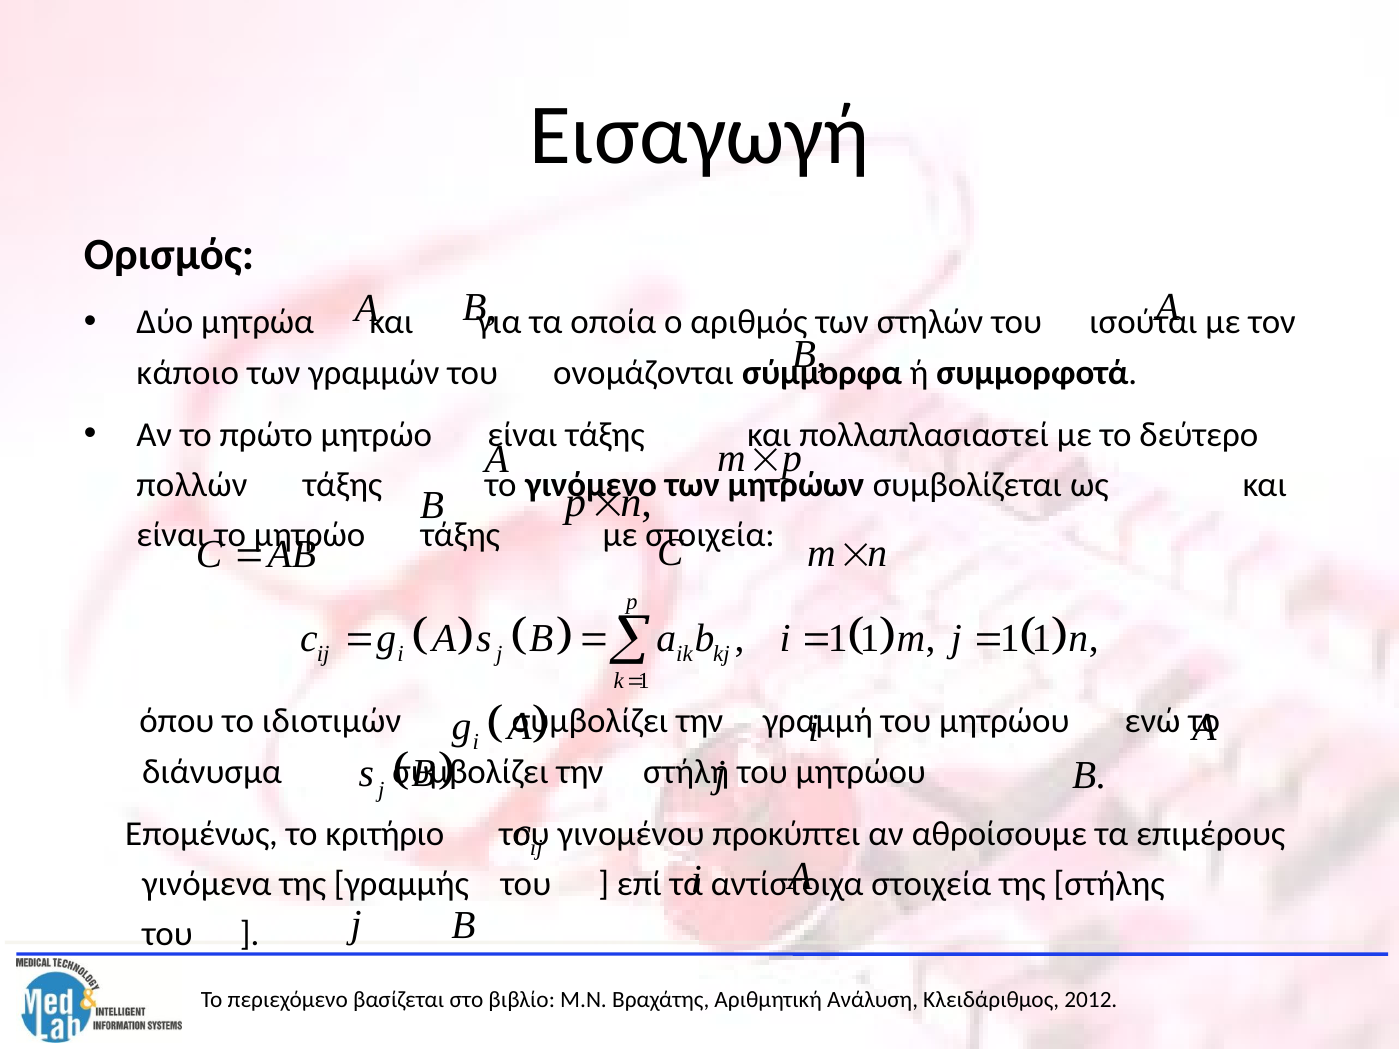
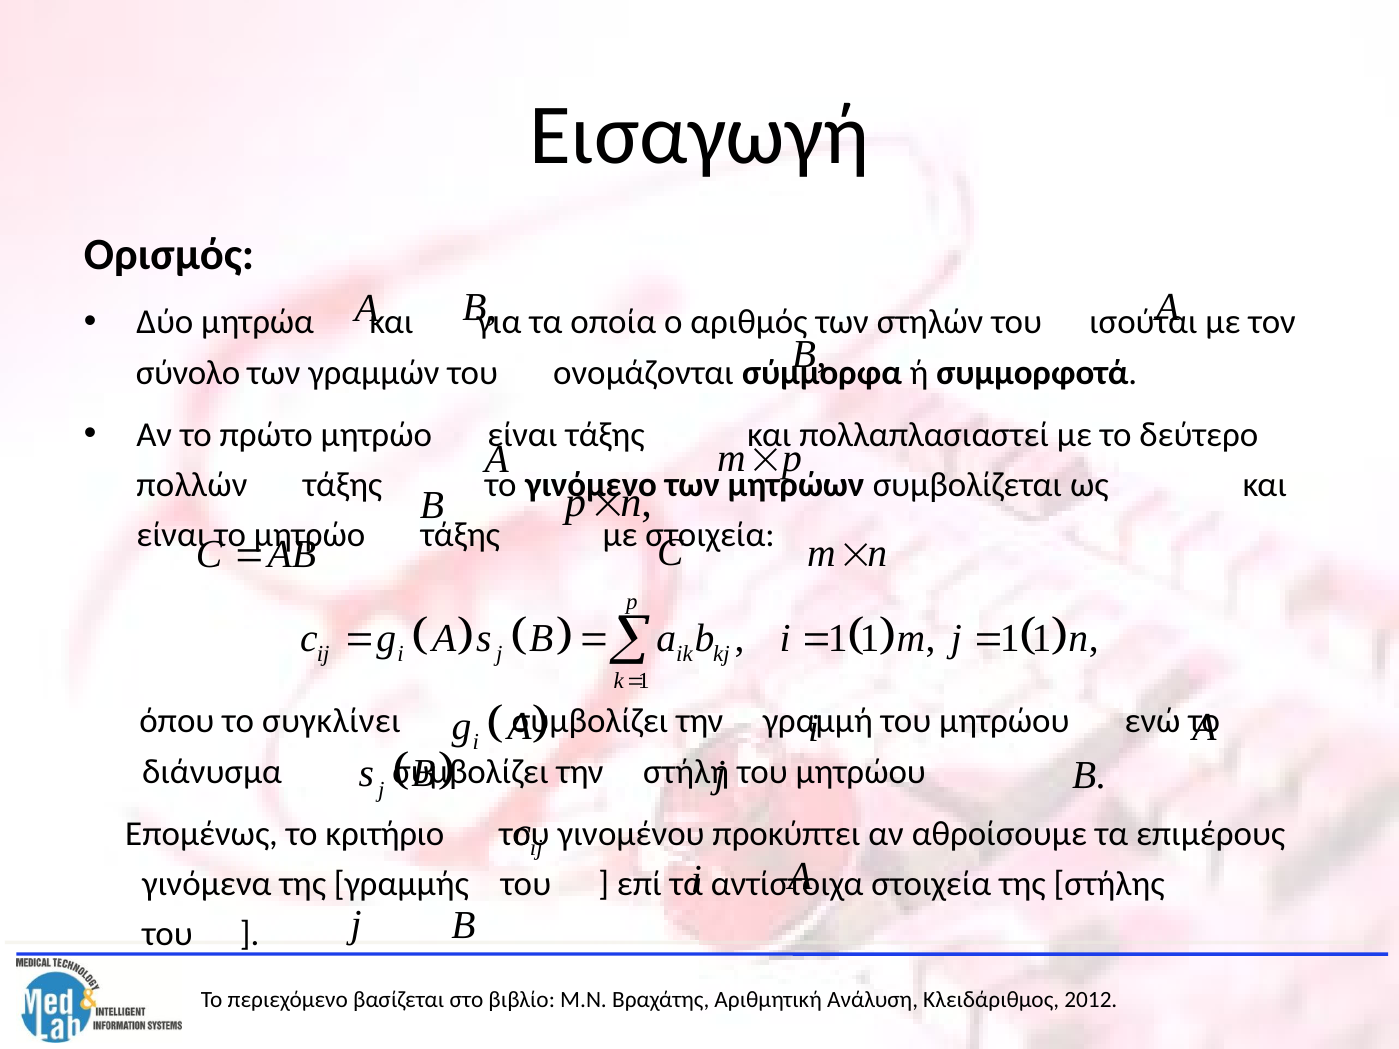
κάποιο: κάποιο -> σύνολο (188, 373)
ιδιοτιμών: ιδιοτιμών -> συγκλίνει (331, 722)
